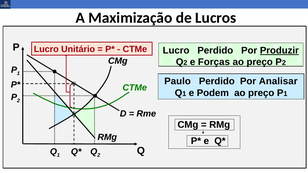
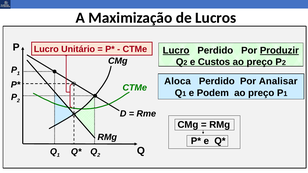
Lucro underline: none -> present (176, 51)
Forças: Forças -> Custos (214, 62)
Paulo: Paulo -> Aloca (178, 81)
